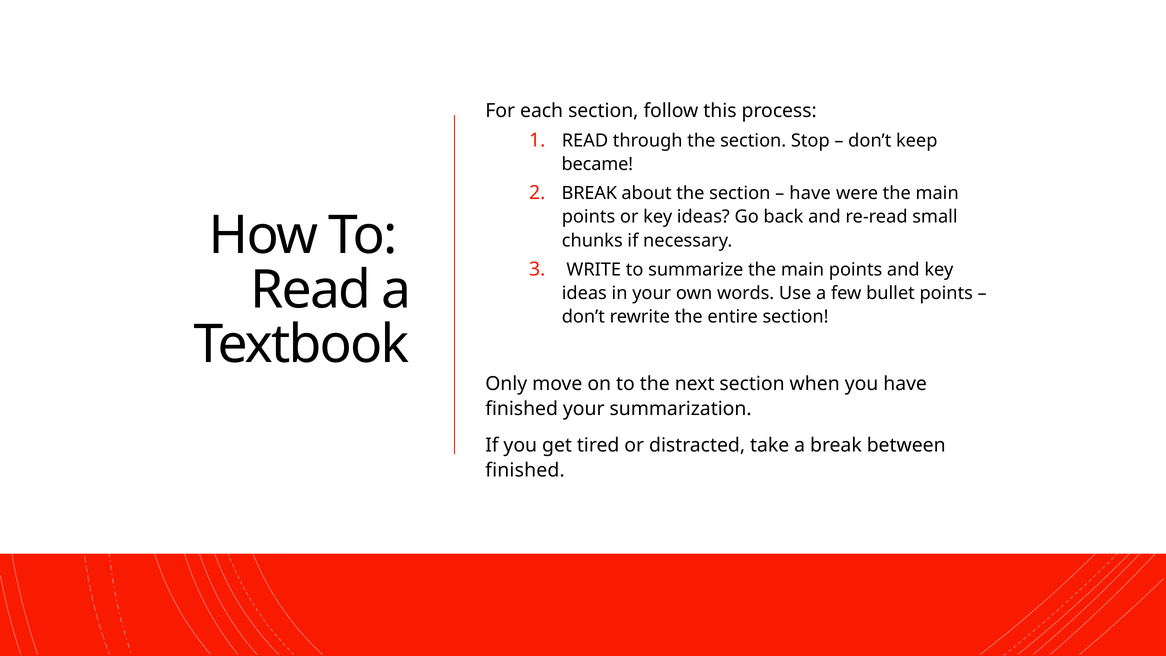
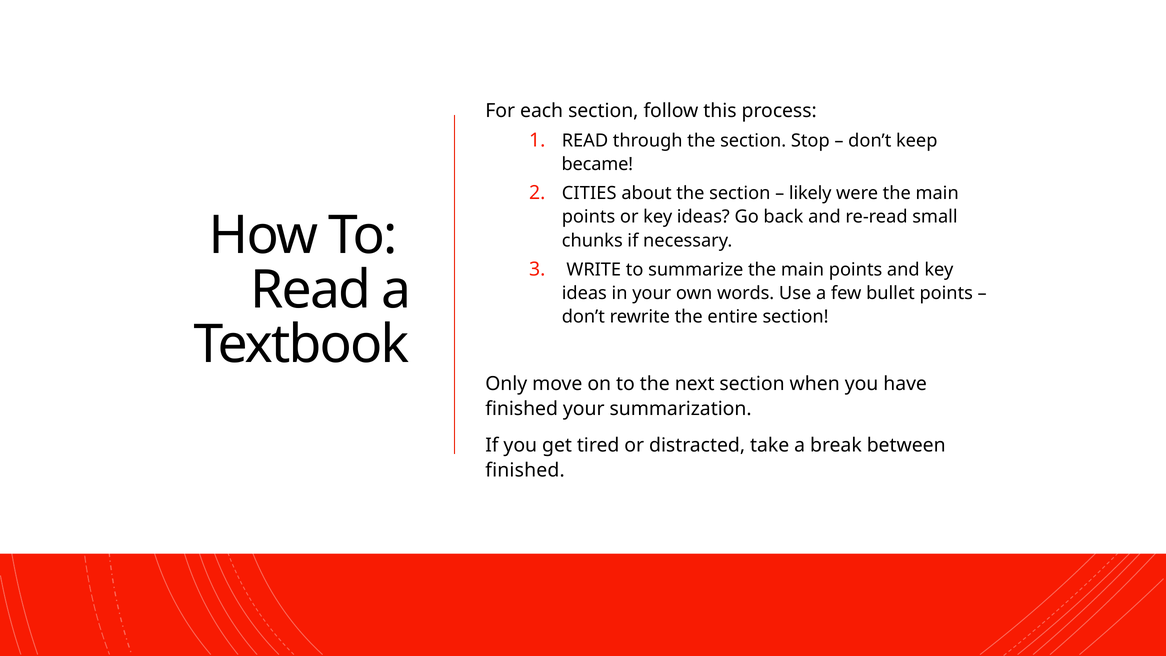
BREAK: BREAK -> CITIES (589, 193)
have: have -> likely (810, 193)
